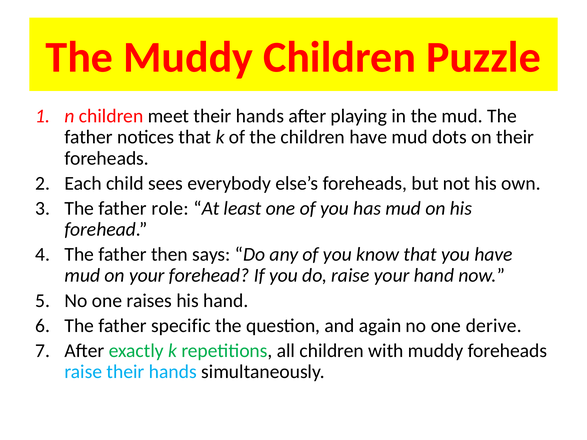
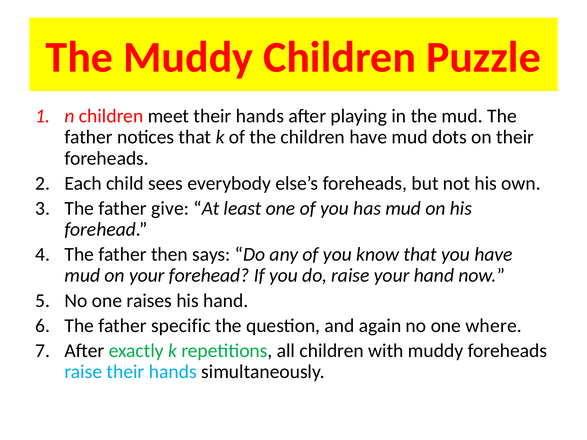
role: role -> give (170, 208)
derive: derive -> where (494, 326)
